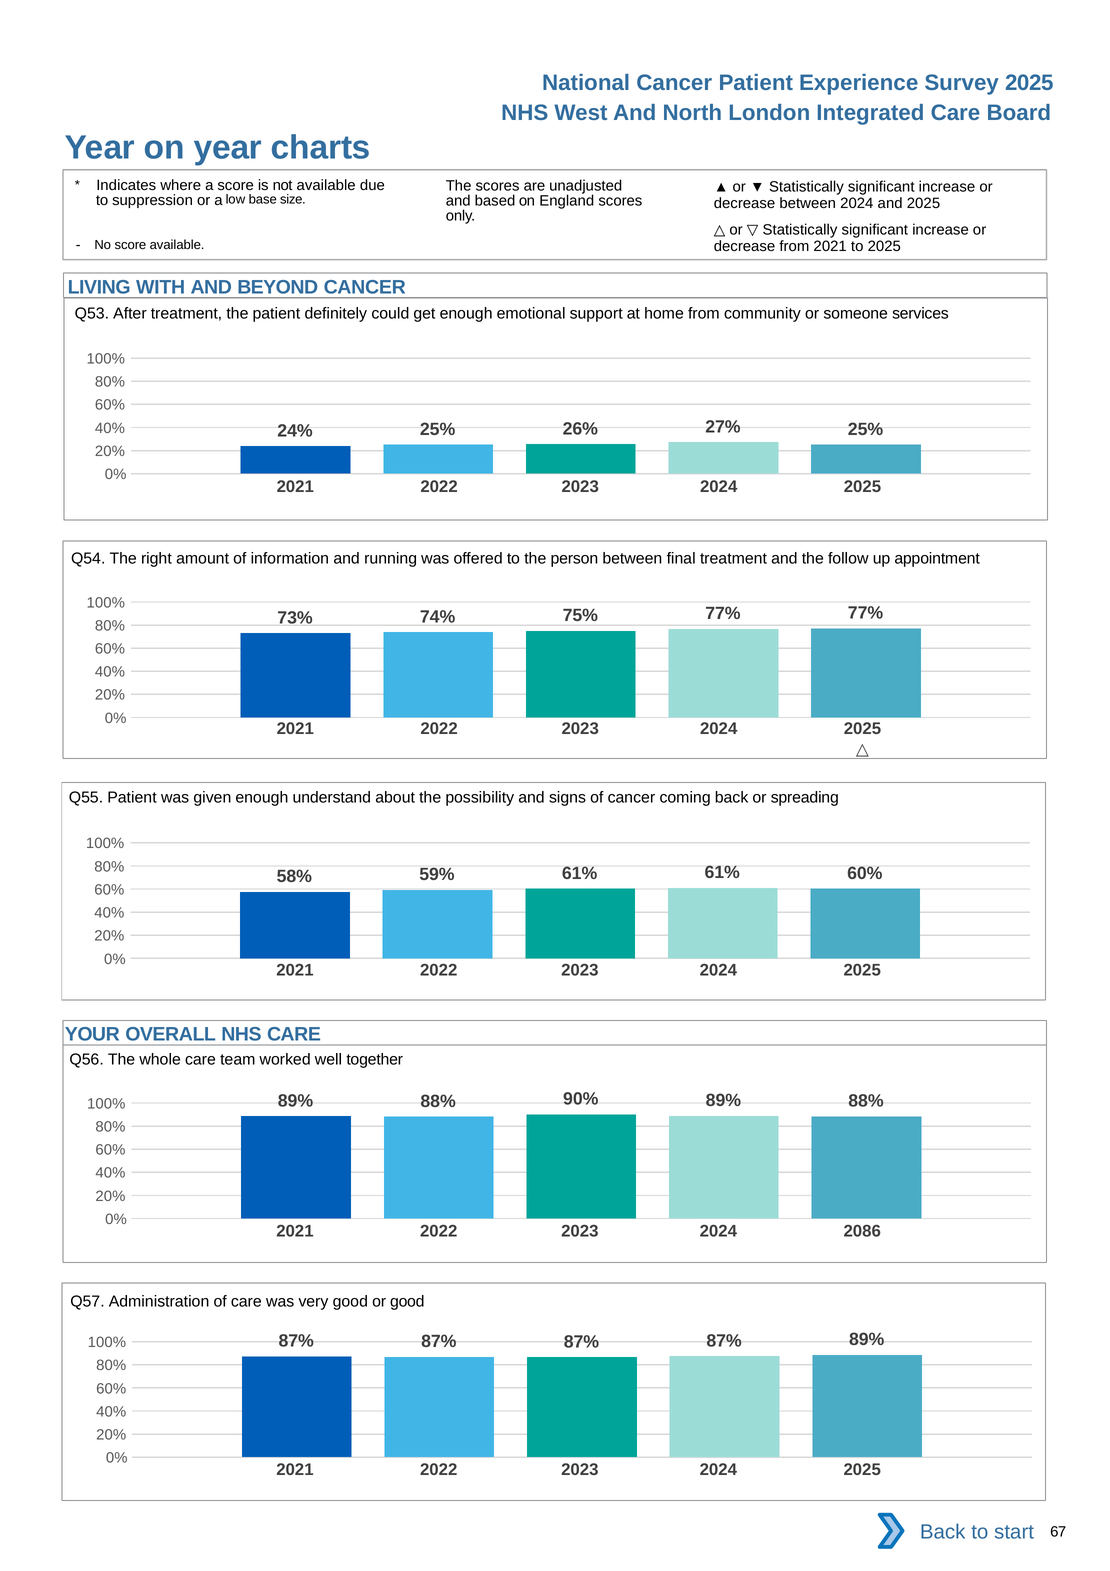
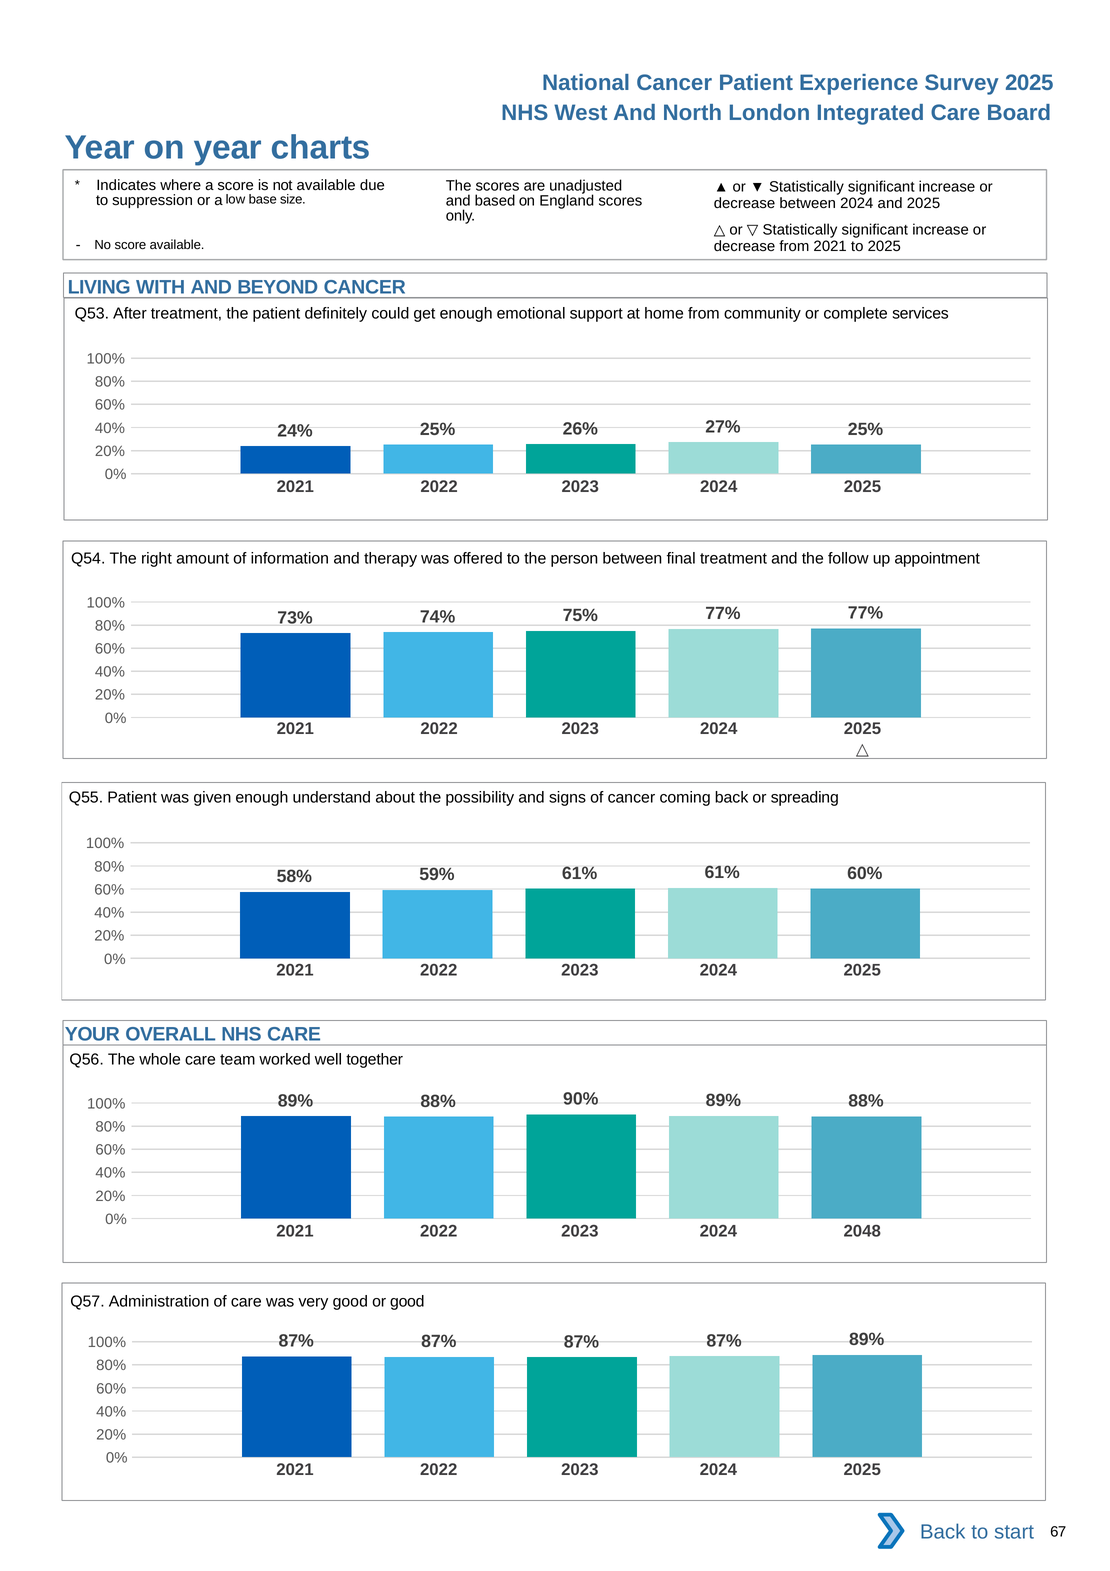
someone: someone -> complete (856, 314)
running: running -> therapy (391, 558)
2086: 2086 -> 2048 (862, 1231)
